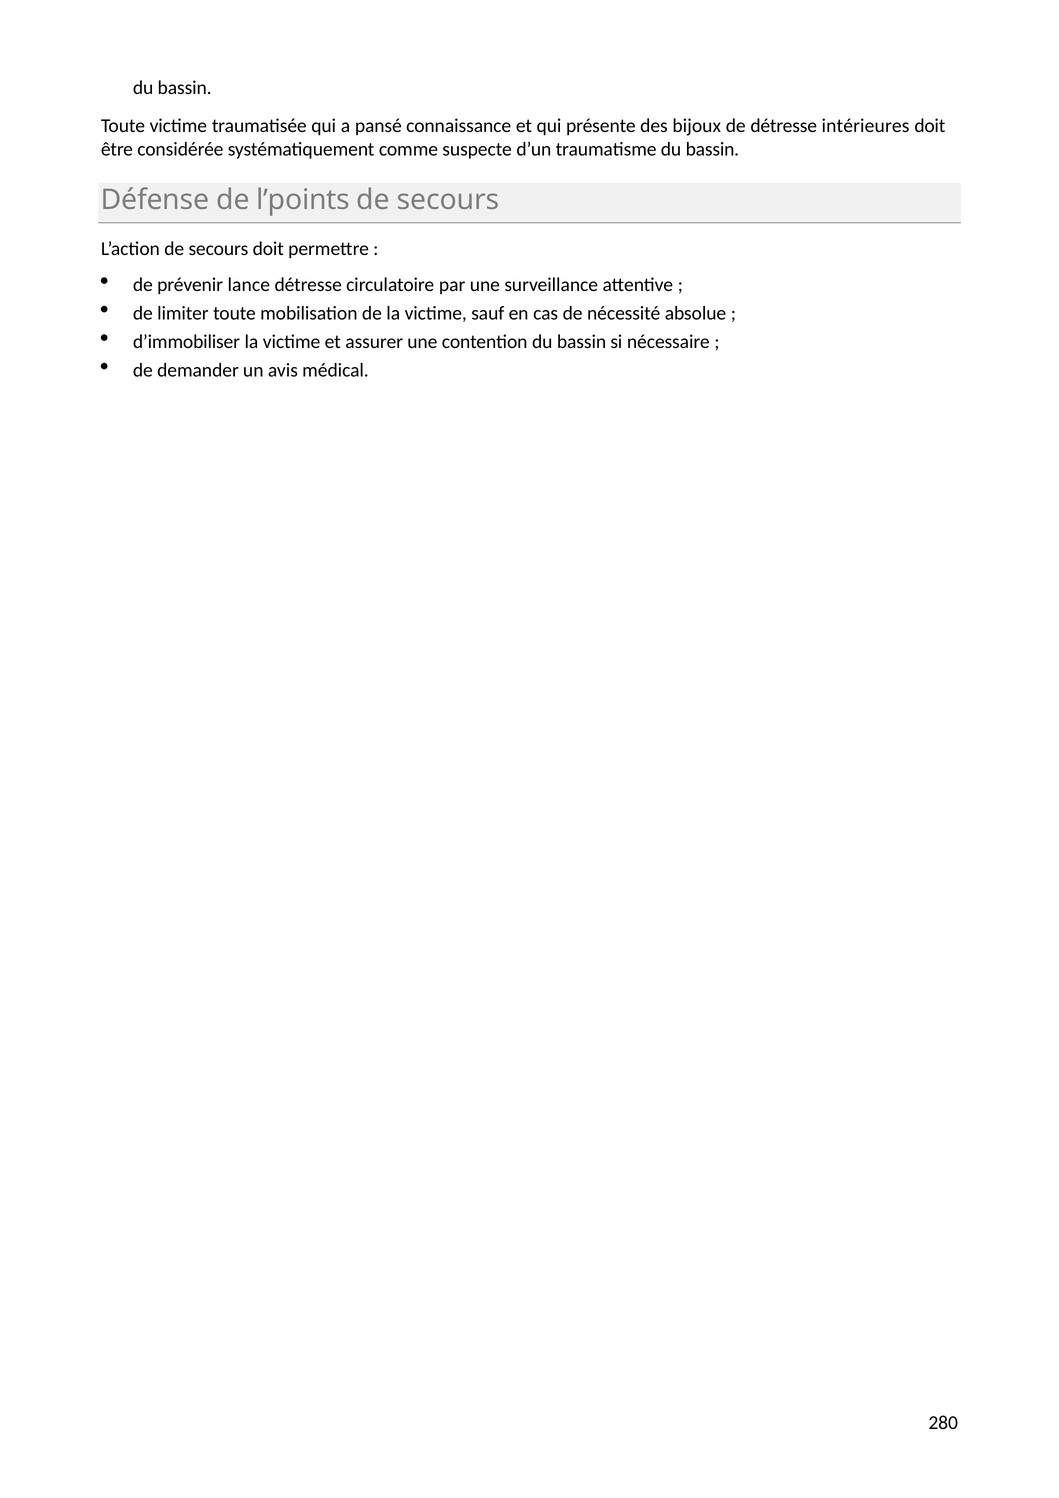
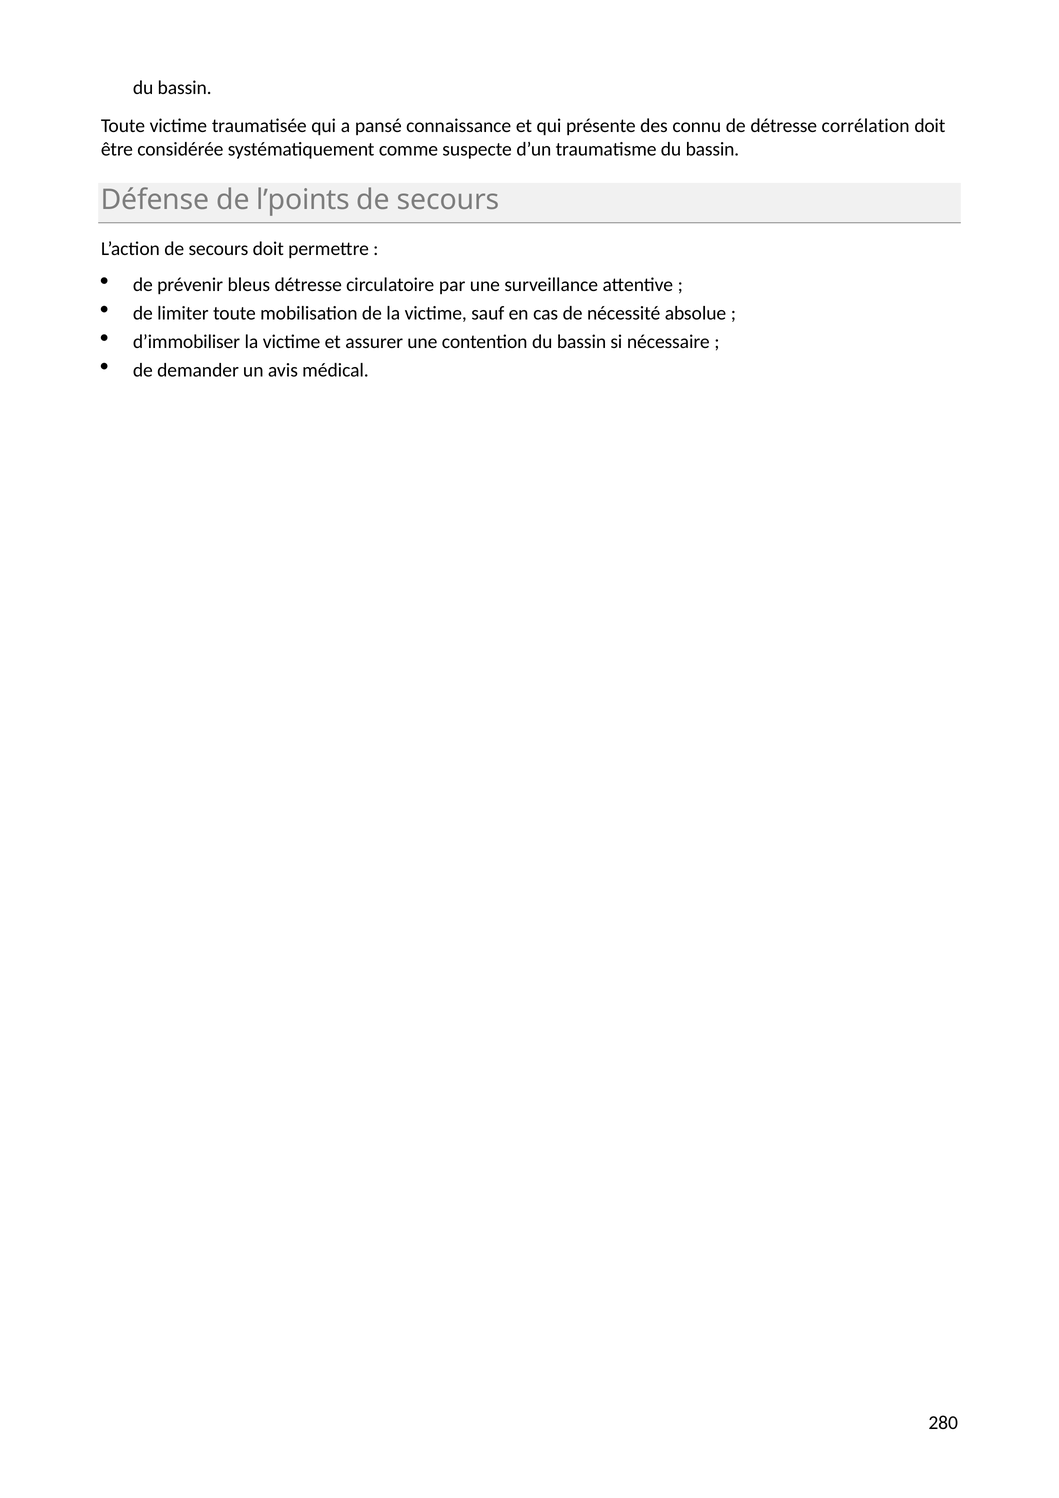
bijoux: bijoux -> connu (697, 126)
intérieures: intérieures -> corrélation (866, 126)
lance: lance -> bleus (249, 285)
